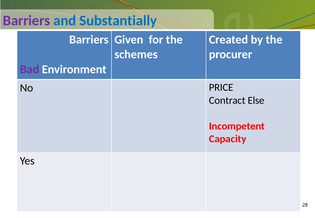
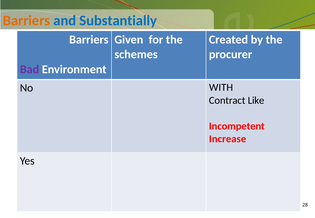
Barriers colour: purple -> orange (27, 21)
PRICE: PRICE -> WITH (221, 88)
Else: Else -> Like (256, 100)
Capacity: Capacity -> Increase (228, 139)
